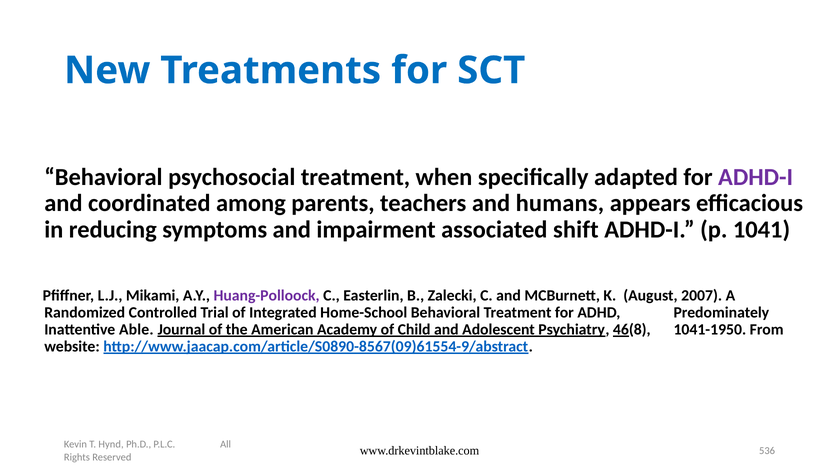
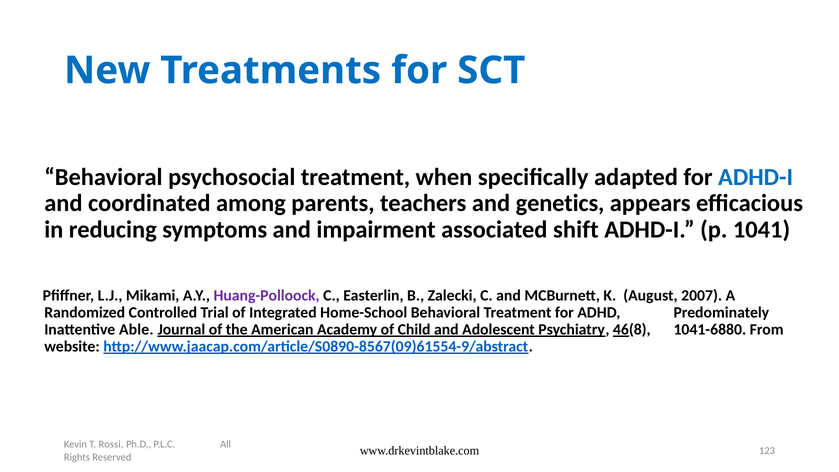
ADHD-I colour: purple -> blue (756, 177)
humans: humans -> genetics (560, 203)
1041-1950: 1041-1950 -> 1041-6880 (710, 329)
Hynd: Hynd -> Rossi (111, 444)
536: 536 -> 123 (767, 451)
